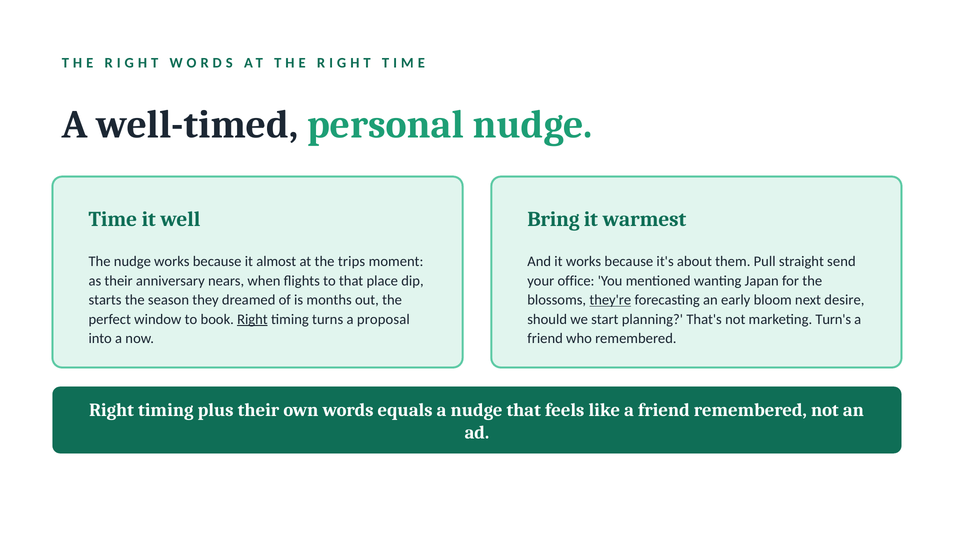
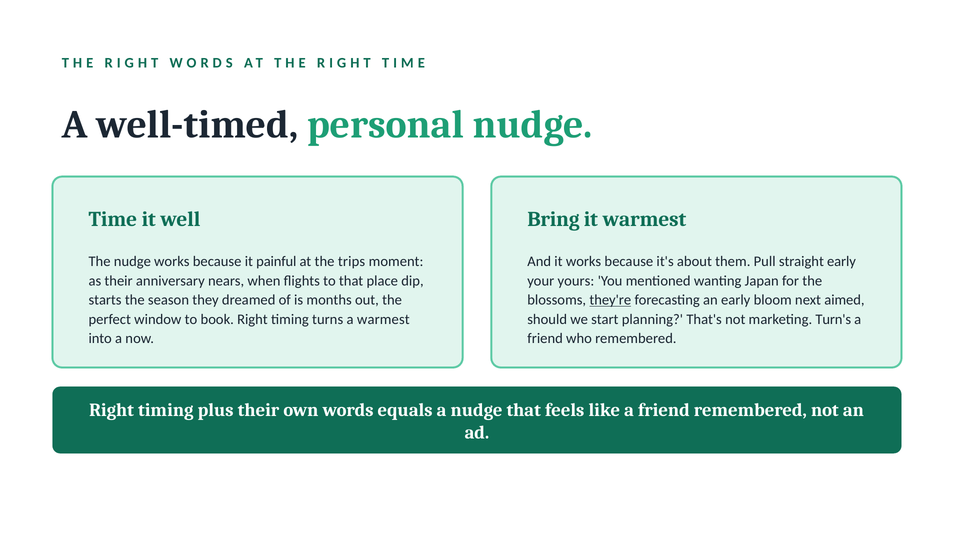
almost: almost -> painful (276, 261)
straight send: send -> early (841, 261)
office: office -> yours (576, 281)
desire: desire -> aimed (844, 300)
Right underline: present -> none (252, 319)
a proposal: proposal -> warmest (383, 319)
